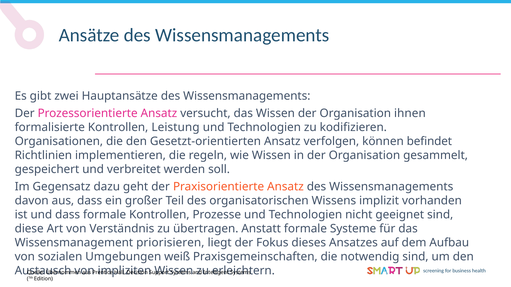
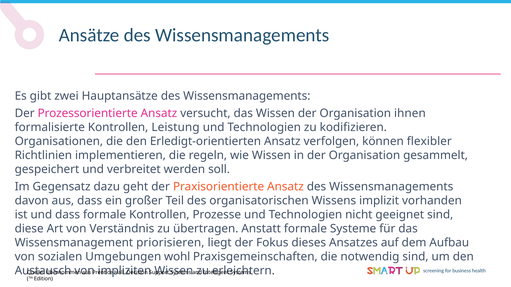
Gesetzt-orientierten: Gesetzt-orientierten -> Erledigt-orientierten (205, 141)
befindet: befindet -> flexibler (429, 141)
weiß: weiß -> wohl (177, 257)
